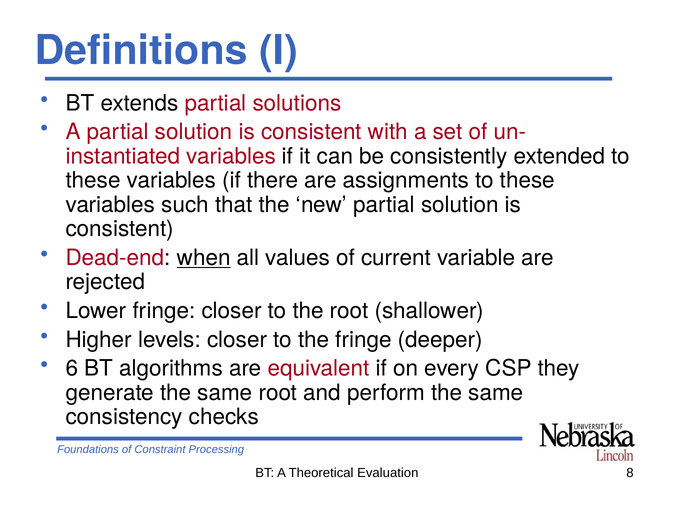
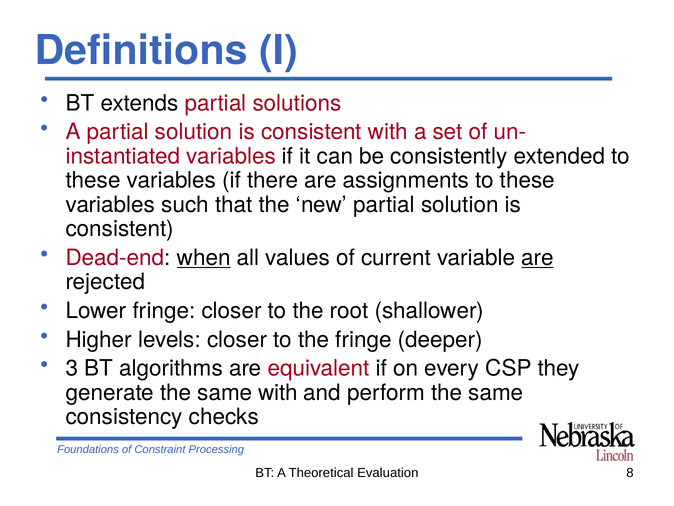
are underline: none -> present (538, 258)
6: 6 -> 3 (72, 368)
same root: root -> with (278, 392)
